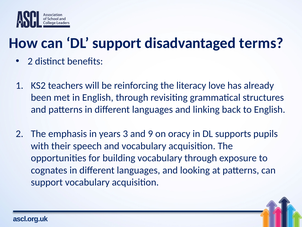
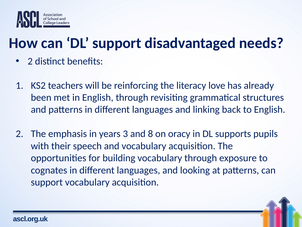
terms: terms -> needs (261, 43)
9: 9 -> 8 (150, 134)
